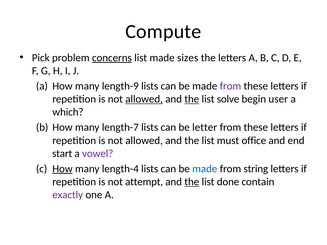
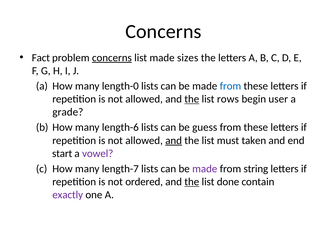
Compute: Compute -> Concerns (163, 32)
Pick: Pick -> Fact (41, 58)
length-9: length-9 -> length-0 (120, 86)
from colour: purple -> blue (230, 86)
allowed underline: present -> none (144, 99)
solve: solve -> rows (228, 99)
which: which -> grade (68, 112)
length-7: length-7 -> length-6 (120, 128)
letter: letter -> guess (205, 128)
and underline: none -> present (174, 141)
office: office -> taken (254, 141)
How underline: present -> none (62, 169)
length-4: length-4 -> length-7 (120, 169)
made colour: blue -> purple (205, 169)
attempt: attempt -> ordered (144, 182)
